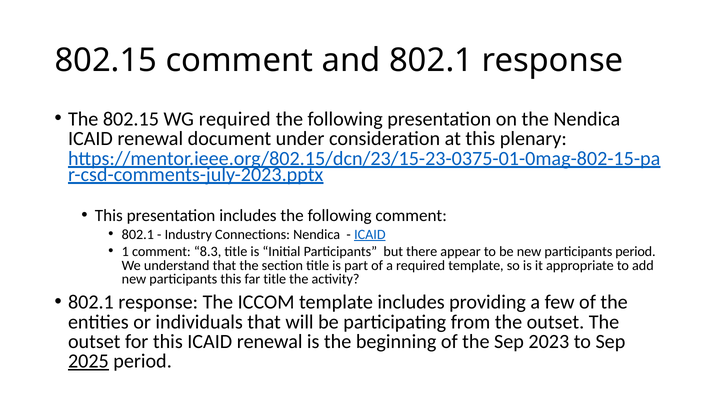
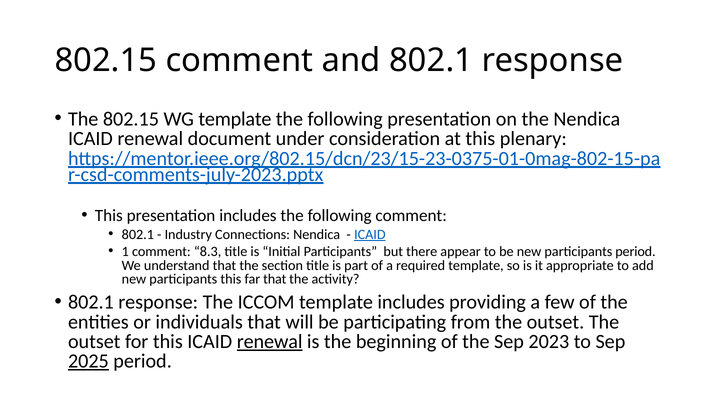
WG required: required -> template (235, 119)
far title: title -> that (275, 279)
renewal underline: none -> present (270, 341)
